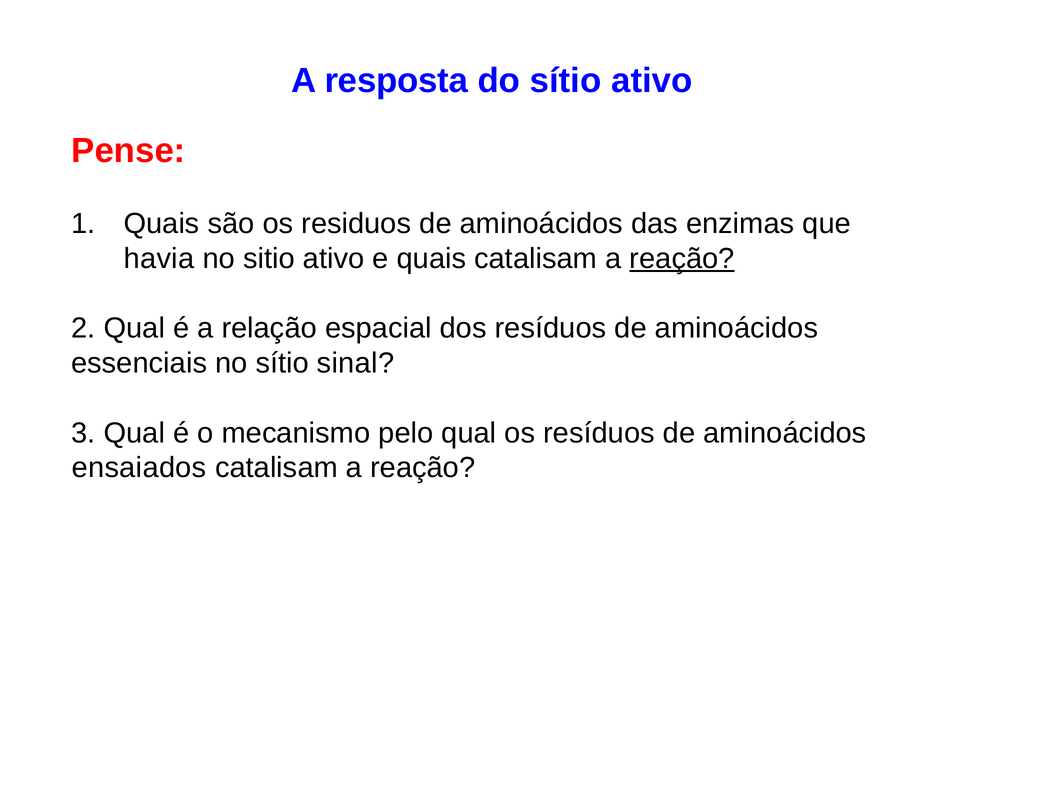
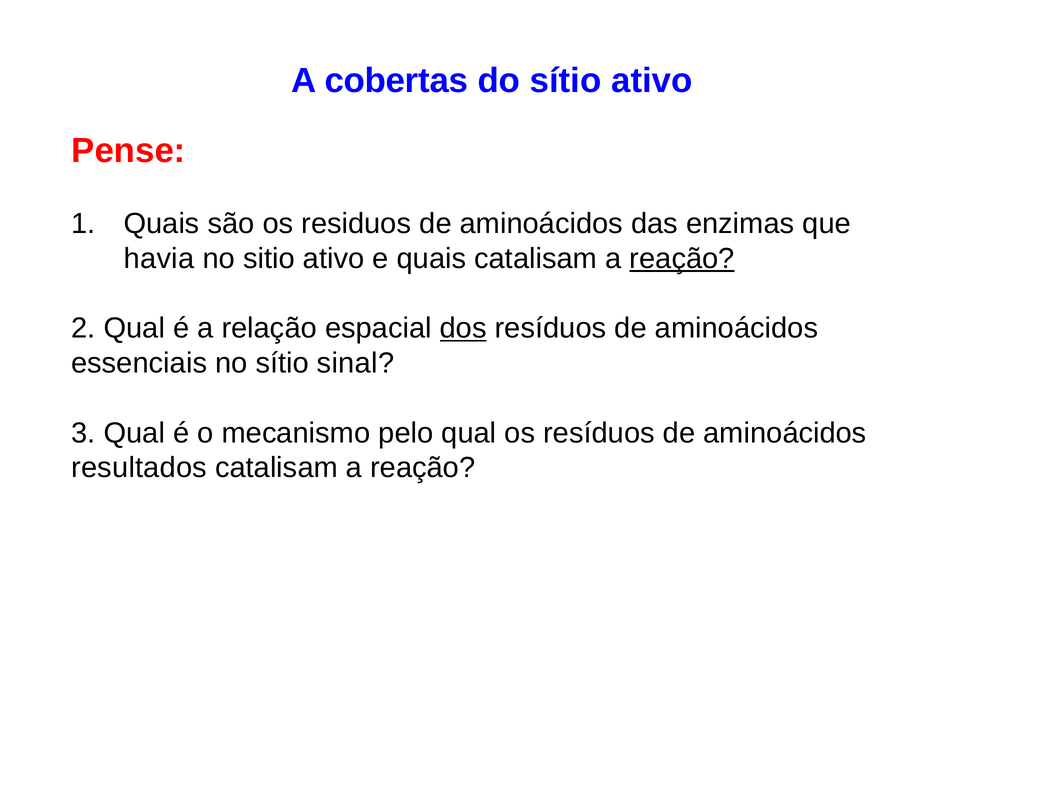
resposta: resposta -> cobertas (396, 81)
dos underline: none -> present (463, 328)
ensaiados: ensaiados -> resultados (139, 468)
